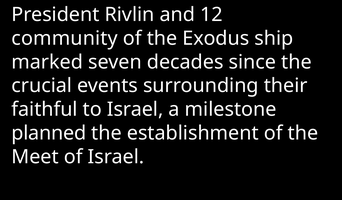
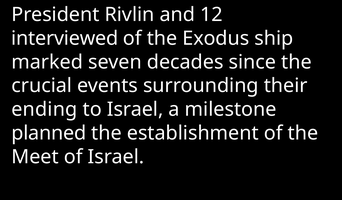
community: community -> interviewed (65, 38)
faithful: faithful -> ending (44, 110)
